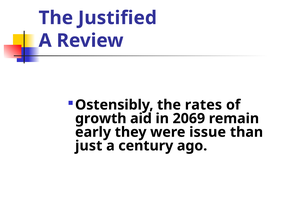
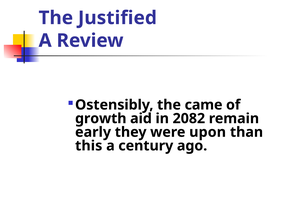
rates: rates -> came (204, 105)
2069: 2069 -> 2082 (189, 118)
issue: issue -> upon (208, 132)
just: just -> this (89, 146)
